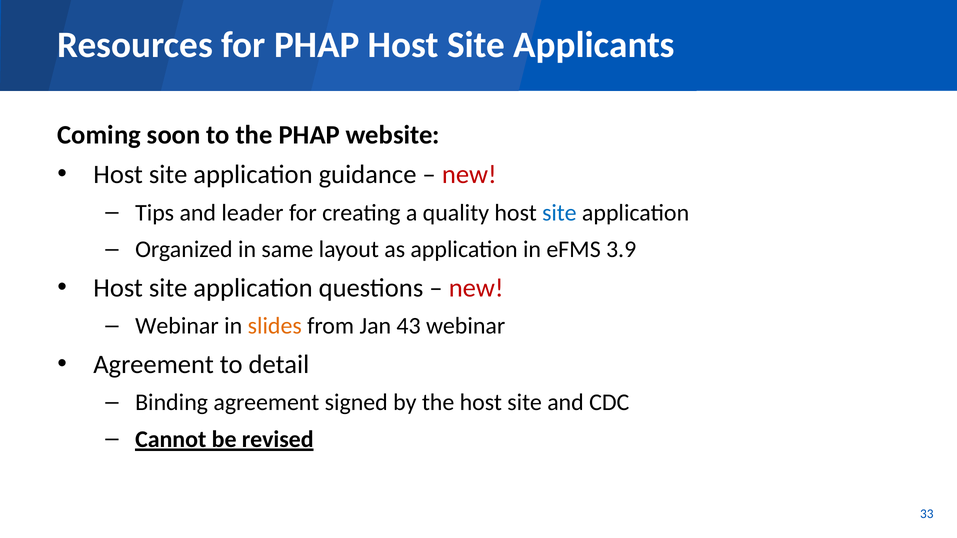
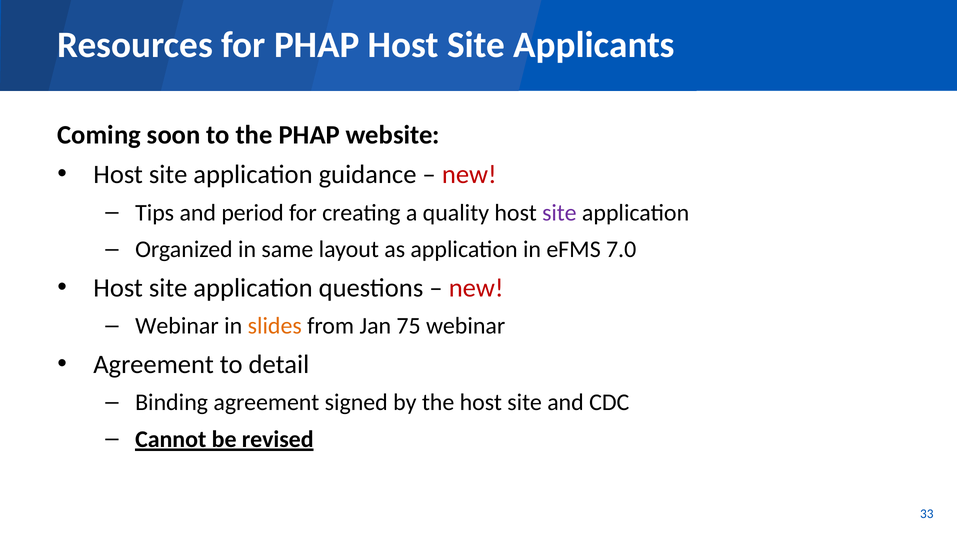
leader: leader -> period (253, 213)
site colour: blue -> purple (559, 213)
3.9: 3.9 -> 7.0 (621, 250)
43: 43 -> 75 (409, 326)
